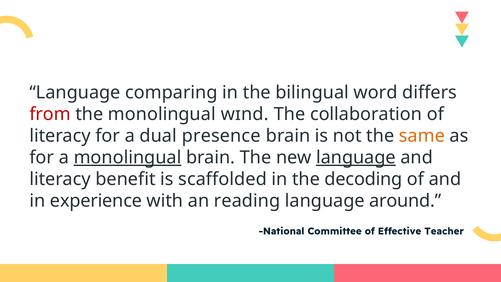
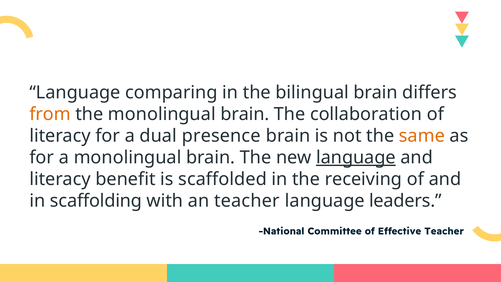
bilingual word: word -> brain (376, 92)
from colour: red -> orange (50, 114)
the monolingual wɪnd: wɪnd -> brain (245, 114)
monolingual underline: present -> none (128, 157)
decoding: decoding -> receiving (363, 179)
experience: experience -> scaffolding (96, 201)
an reading: reading -> teacher (247, 201)
around: around -> leaders (405, 201)
